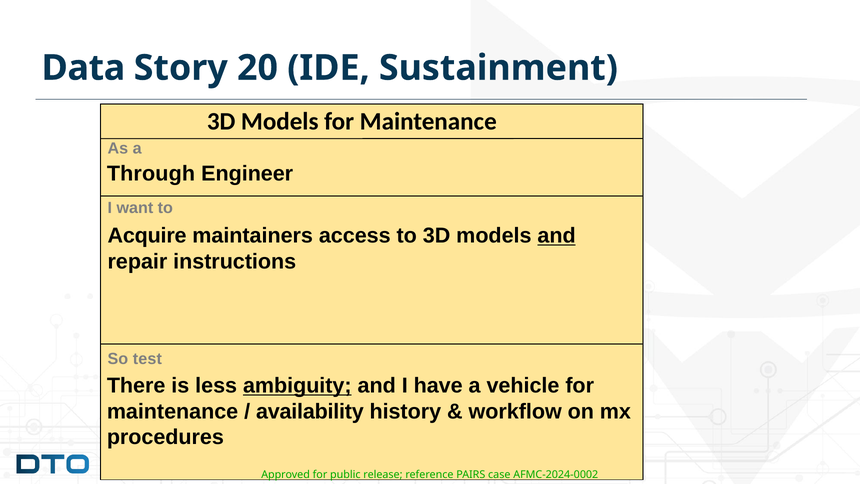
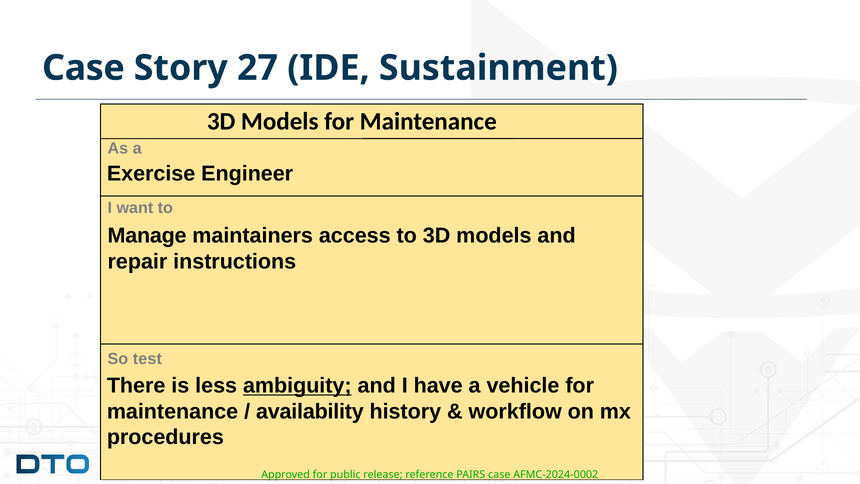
Data: Data -> Case (83, 68)
20: 20 -> 27 (257, 68)
Through: Through -> Exercise (151, 174)
Acquire: Acquire -> Manage (147, 236)
and underline: present -> none (557, 236)
